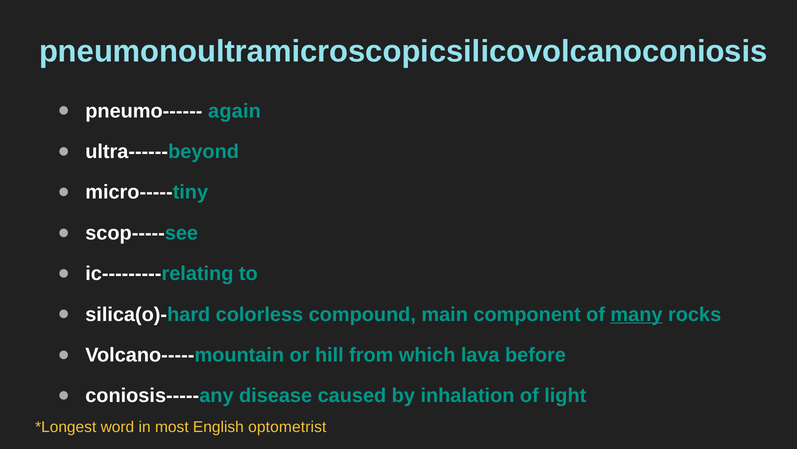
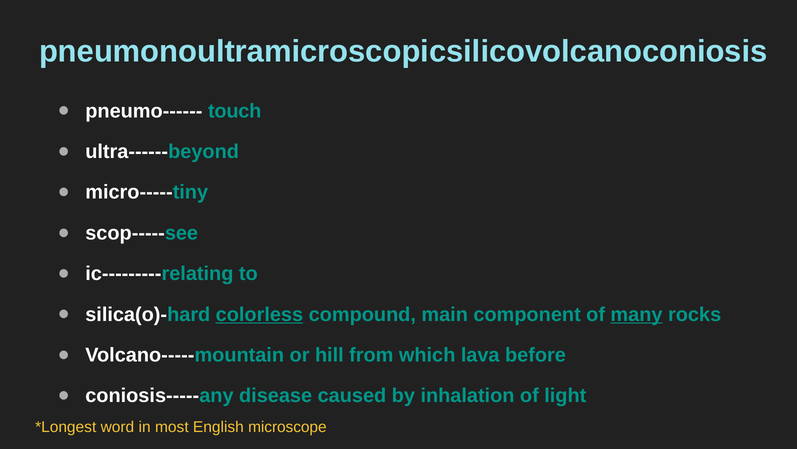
again: again -> touch (235, 111)
colorless underline: none -> present (259, 314)
optometrist: optometrist -> microscope (287, 426)
